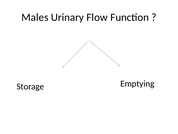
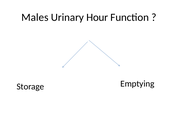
Flow: Flow -> Hour (97, 17)
